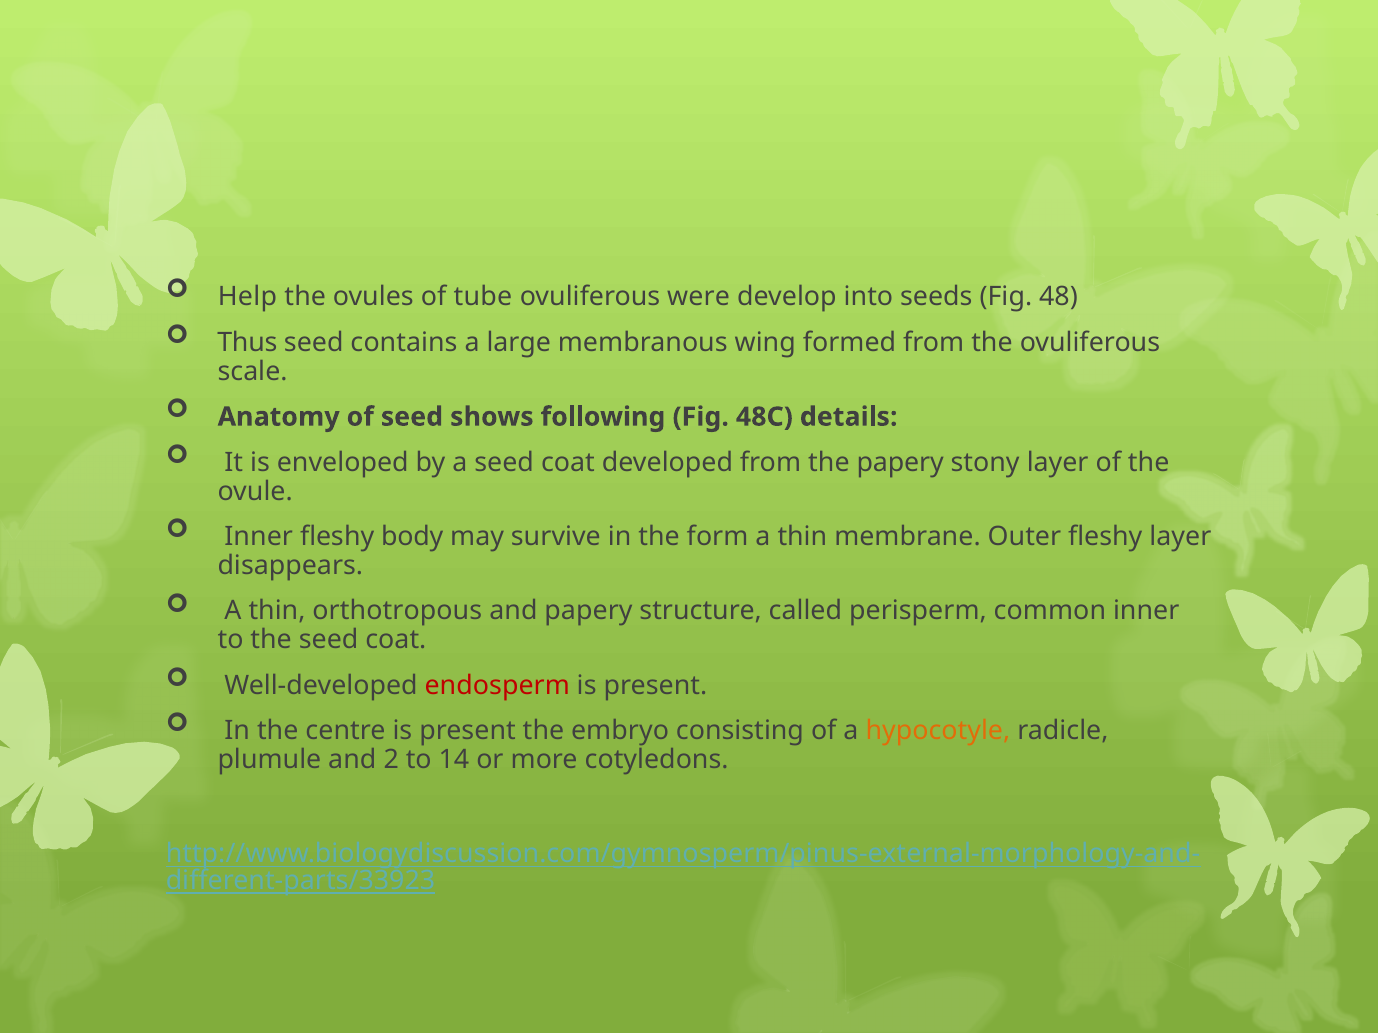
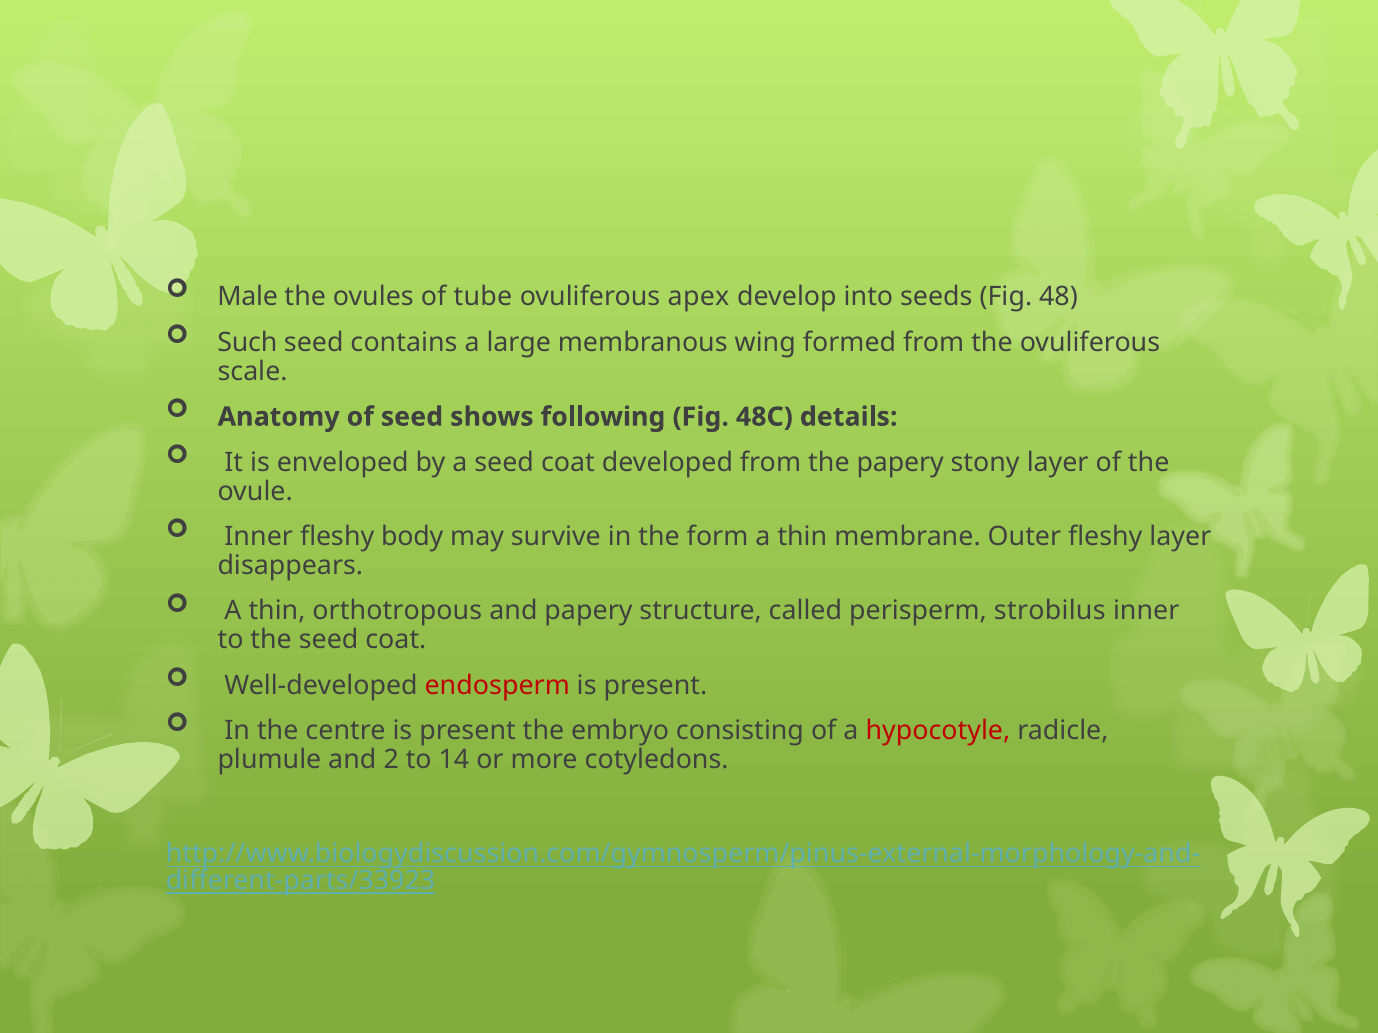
Help: Help -> Male (248, 297)
were: were -> apex (699, 297)
Thus: Thus -> Such (247, 343)
common: common -> strobilus (1050, 611)
hypocotyle colour: orange -> red (938, 731)
